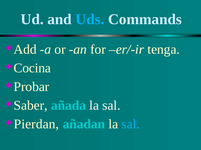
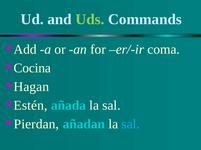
Uds colour: light blue -> light green (90, 19)
tenga: tenga -> coma (164, 50)
Probar: Probar -> Hagan (31, 87)
Saber: Saber -> Estén (31, 106)
